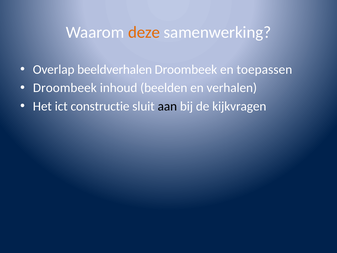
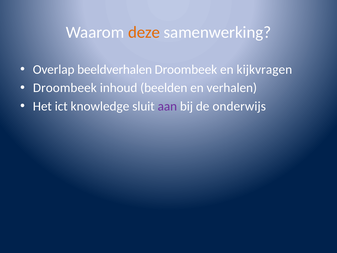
toepassen: toepassen -> kijkvragen (264, 69)
constructie: constructie -> knowledge (100, 106)
aan colour: black -> purple (167, 106)
kijkvragen: kijkvragen -> onderwijs (239, 106)
